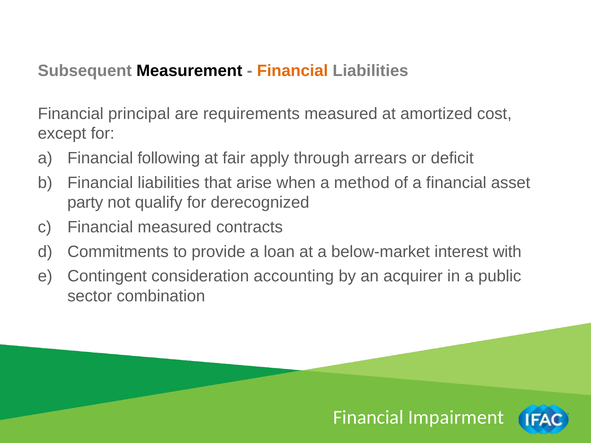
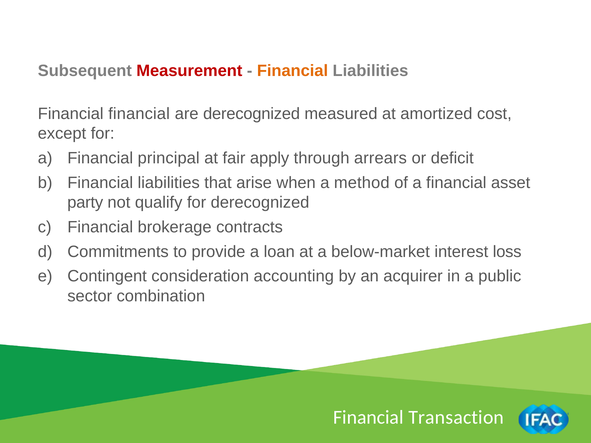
Measurement colour: black -> red (189, 71)
Financial principal: principal -> financial (139, 114)
are requirements: requirements -> derecognized (252, 114)
following: following -> principal (169, 158)
Financial measured: measured -> brokerage (175, 227)
with: with -> loss (507, 252)
Impairment: Impairment -> Transaction (456, 417)
